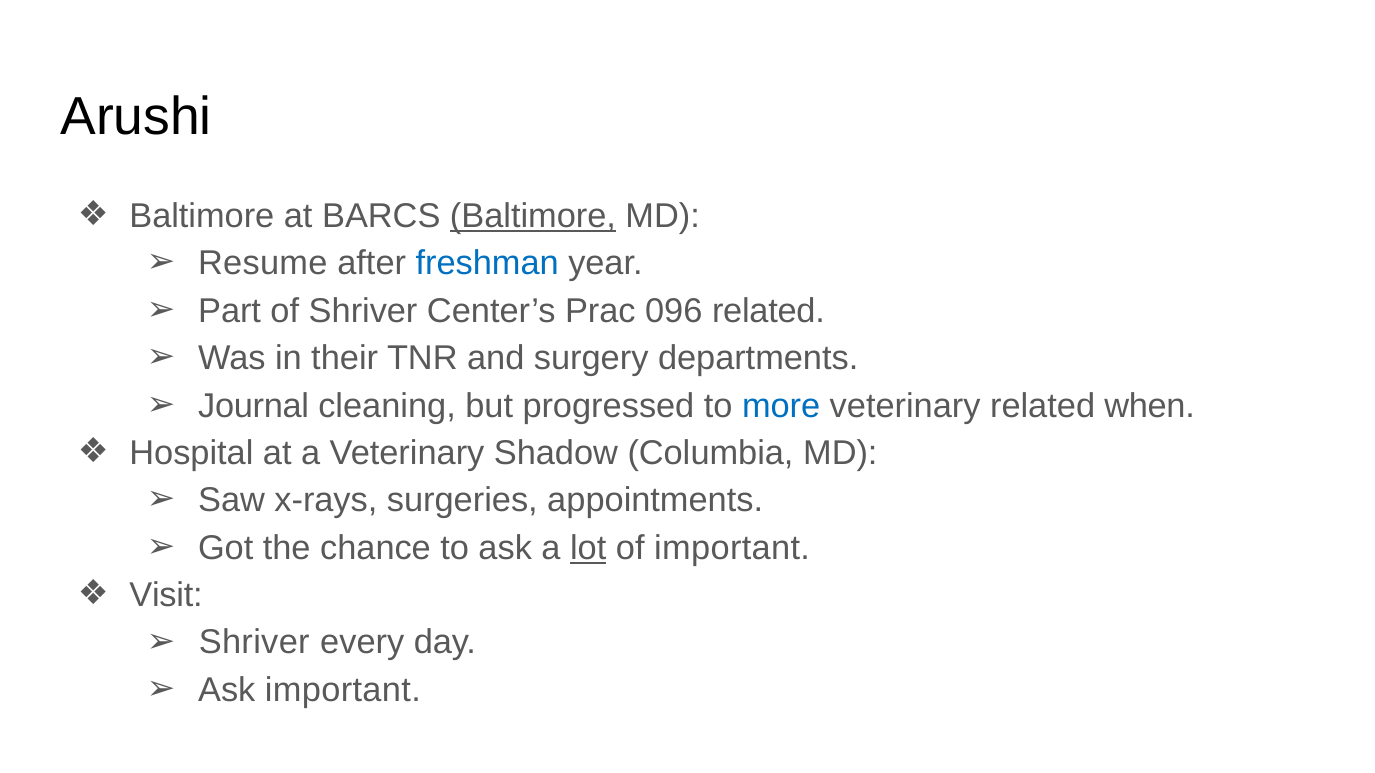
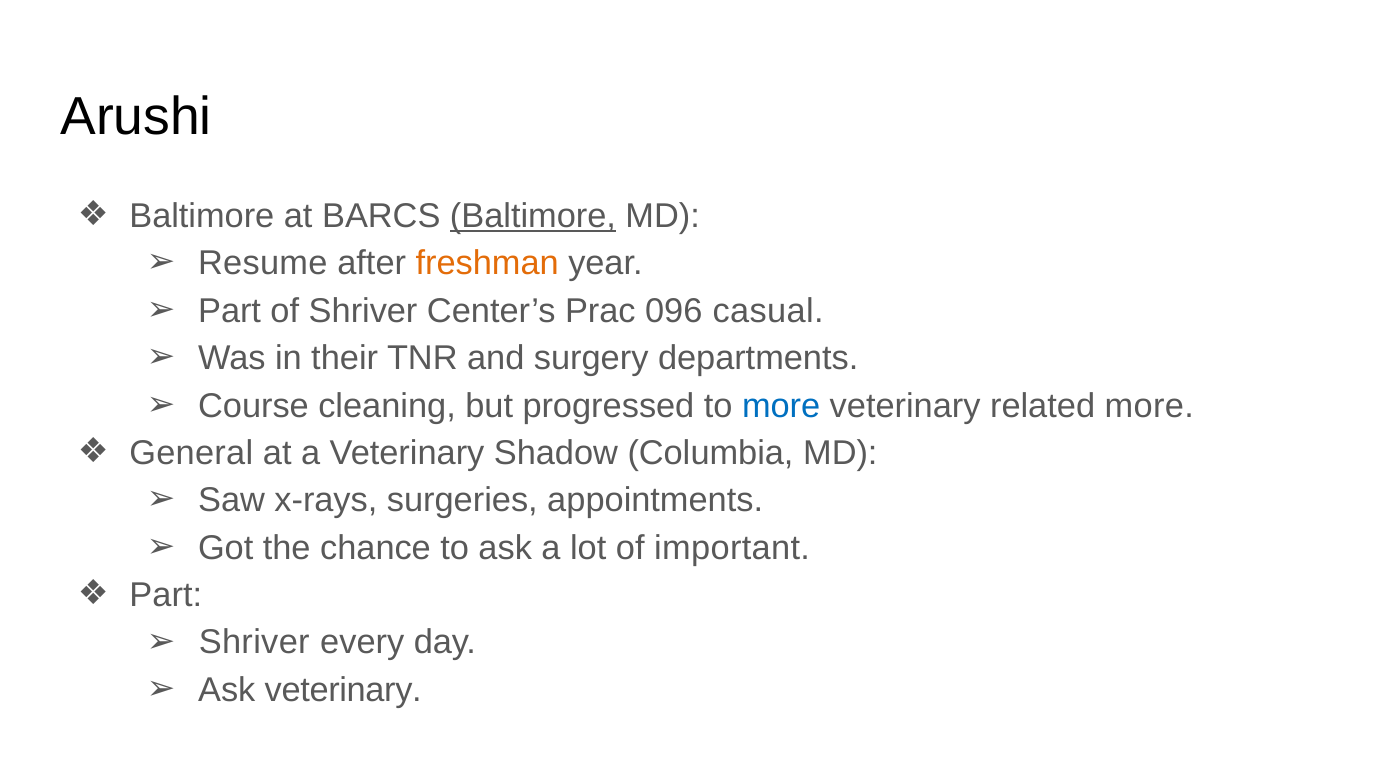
freshman colour: blue -> orange (487, 264)
096 related: related -> casual (768, 311)
Journal: Journal -> Course (253, 406)
related when: when -> more (1149, 406)
Hospital: Hospital -> General (191, 453)
lot underline: present -> none (588, 548)
Visit: Visit -> Part (166, 596)
Ask important: important -> veterinary (343, 690)
